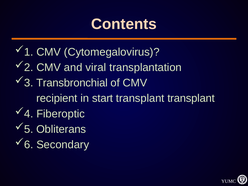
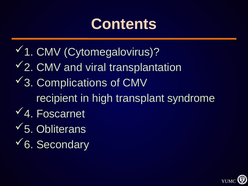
Transbronchial: Transbronchial -> Complications (72, 83)
start: start -> high (102, 98)
transplant transplant: transplant -> syndrome (191, 98)
Fiberoptic: Fiberoptic -> Foscarnet (61, 114)
